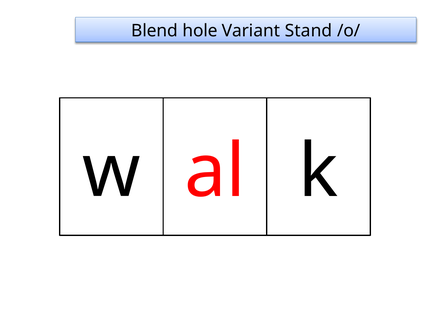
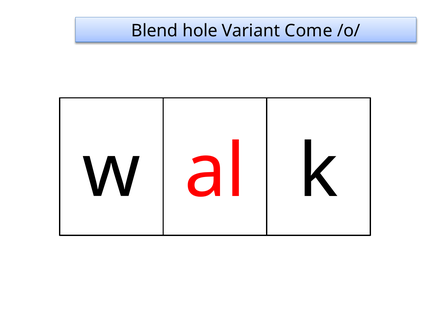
Stand: Stand -> Come (309, 31)
